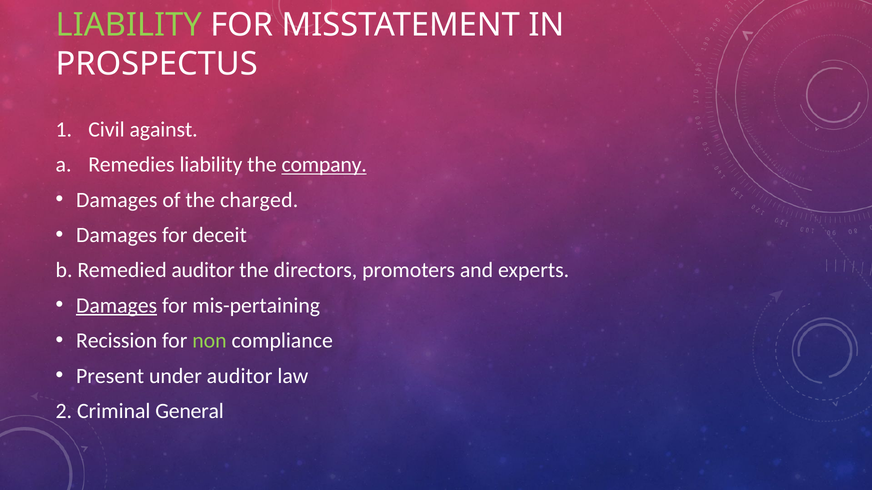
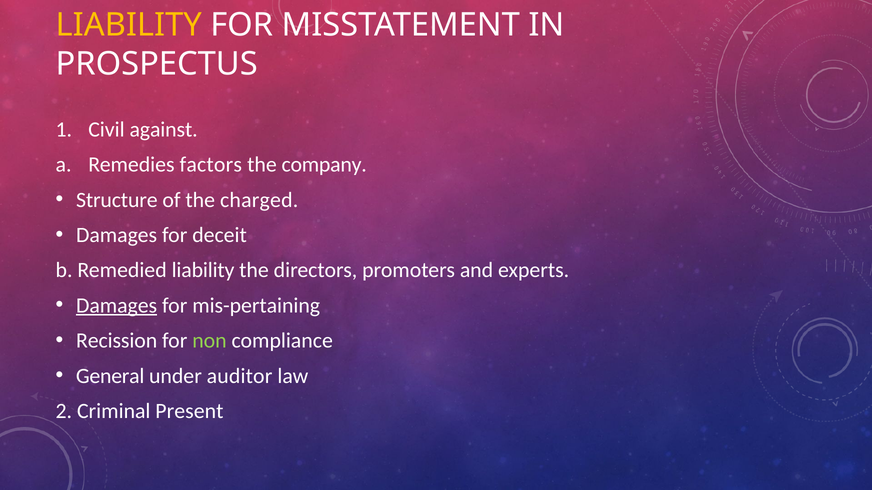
LIABILITY colour: light green -> yellow (129, 25)
Remedies liability: liability -> factors (211, 165)
company underline: present -> none (324, 165)
Damages: Damages -> Structure (117, 200)
Remedied auditor: auditor -> liability (203, 271)
Present: Present -> General (110, 376)
General: General -> Present (189, 412)
